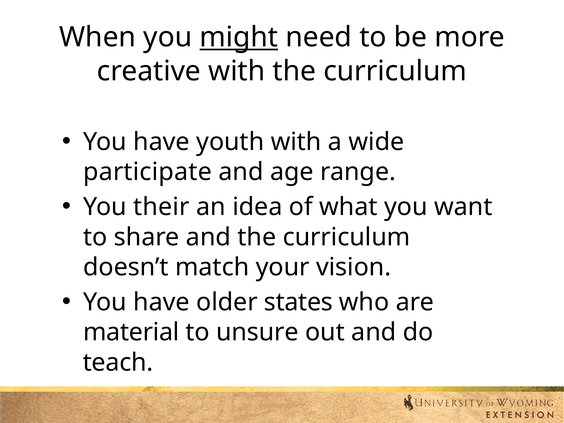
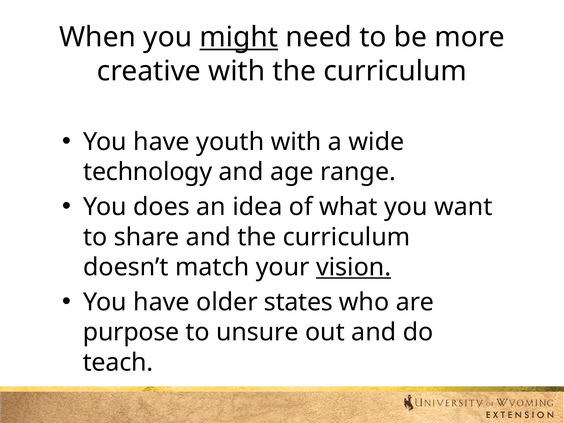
participate: participate -> technology (148, 172)
their: their -> does (162, 207)
vision underline: none -> present (354, 267)
material: material -> purpose (131, 332)
